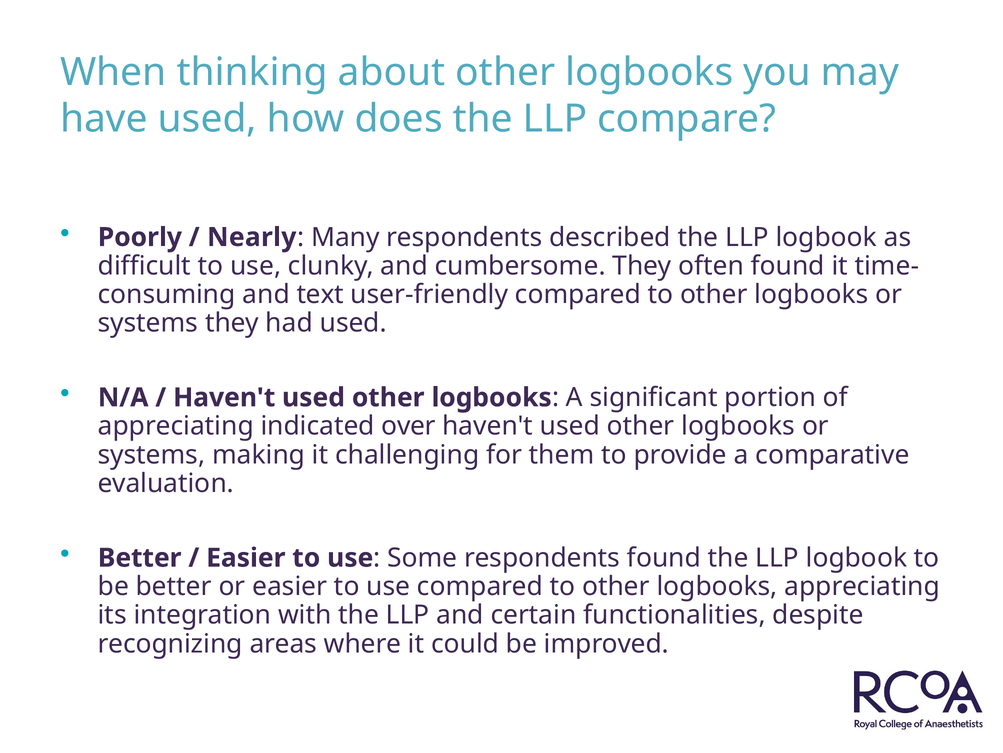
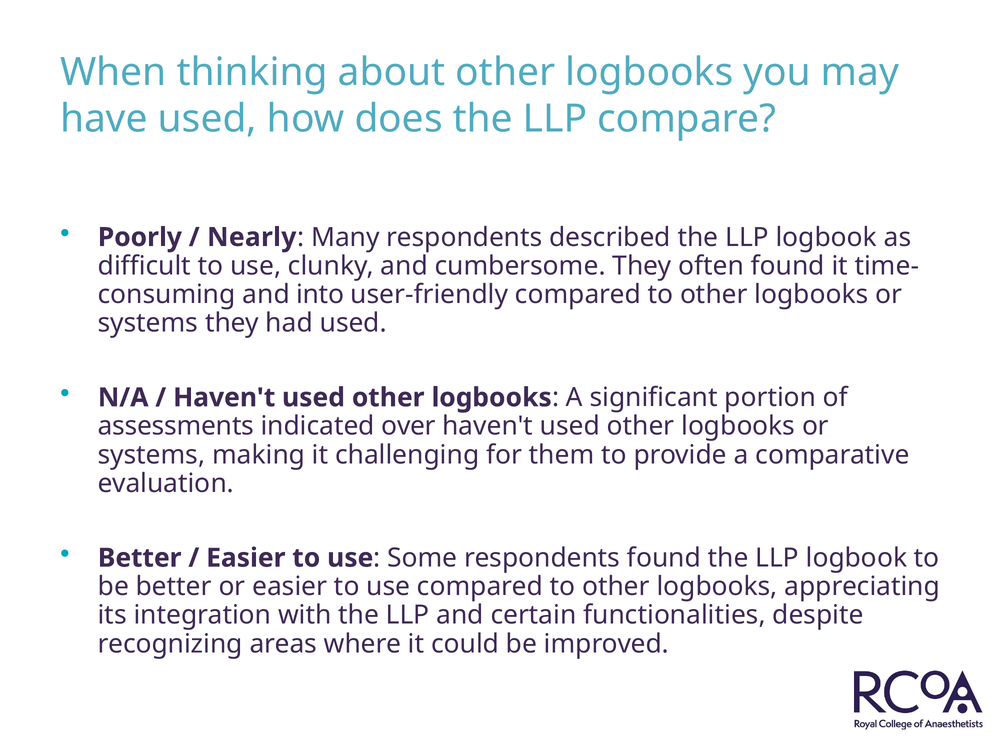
text: text -> into (320, 294)
appreciating: appreciating -> assessments (176, 426)
